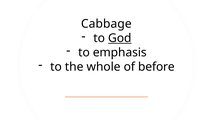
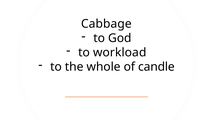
God underline: present -> none (120, 38)
emphasis: emphasis -> workload (120, 52)
before: before -> candle (156, 67)
